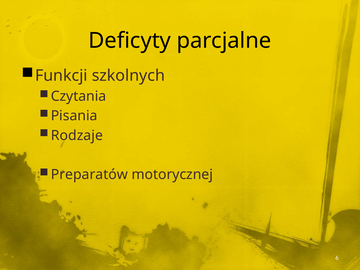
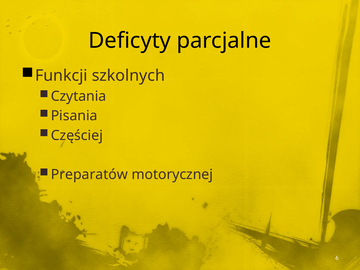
Rodzaje: Rodzaje -> Częściej (77, 135)
